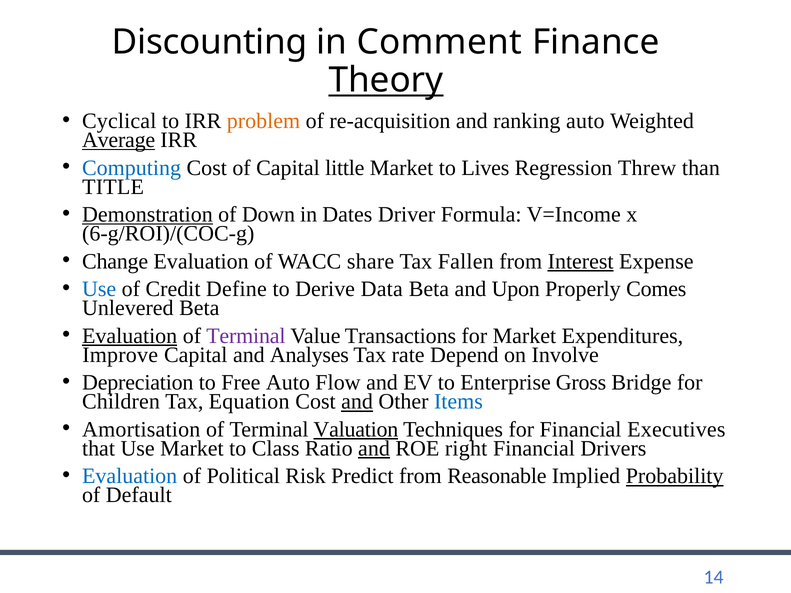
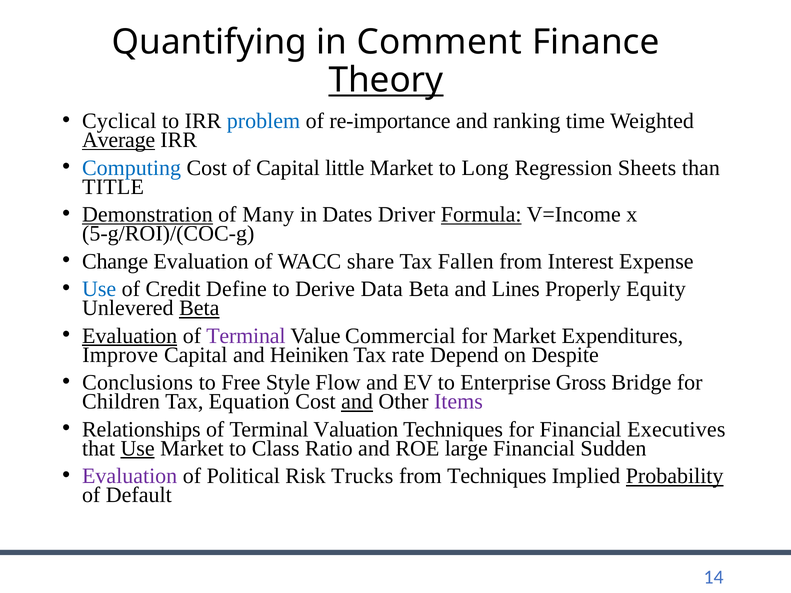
Discounting: Discounting -> Quantifying (209, 42)
problem colour: orange -> blue (263, 121)
re-acquisition: re-acquisition -> re-importance (390, 121)
ranking auto: auto -> time (585, 121)
Lives: Lives -> Long (485, 168)
Threw: Threw -> Sheets (647, 168)
Down: Down -> Many (268, 215)
Formula underline: none -> present (481, 215)
6-g/ROI)/(COC-g: 6-g/ROI)/(COC-g -> 5-g/ROI)/(COC-g (168, 234)
Interest underline: present -> none (581, 261)
Upon: Upon -> Lines (516, 289)
Comes: Comes -> Equity (656, 289)
Beta underline: none -> present (199, 308)
Transactions: Transactions -> Commercial (400, 336)
Analyses: Analyses -> Heiniken (309, 355)
Involve: Involve -> Despite (565, 355)
Depreciation: Depreciation -> Conclusions (138, 383)
Free Auto: Auto -> Style (288, 383)
Items colour: blue -> purple (458, 402)
Amortisation: Amortisation -> Relationships (141, 430)
Valuation underline: present -> none (356, 430)
Use underline: none -> present (138, 449)
and underline: present -> none (374, 449)
right: right -> large (466, 449)
Drivers: Drivers -> Sudden (613, 449)
Evaluation colour: blue -> purple (130, 476)
Predict: Predict -> Trucks (362, 476)
from Reasonable: Reasonable -> Techniques (497, 476)
